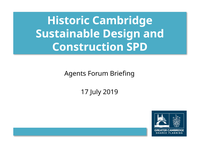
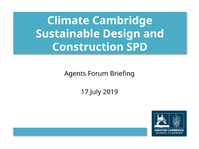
Historic: Historic -> Climate (68, 21)
